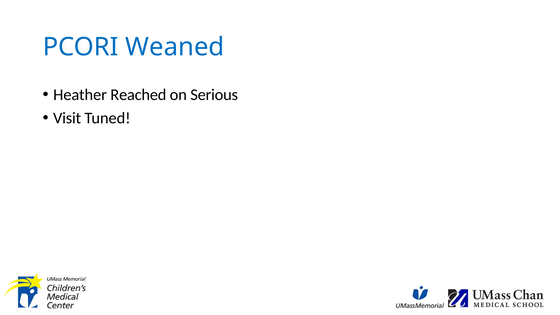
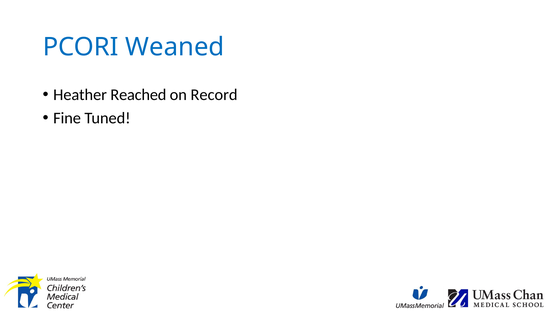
Serious: Serious -> Record (214, 95)
Visit: Visit -> Fine (67, 118)
